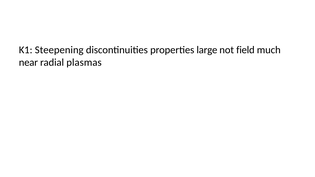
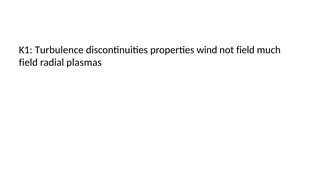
Steepening: Steepening -> Turbulence (59, 50)
large: large -> wind (207, 50)
near: near -> field (28, 63)
